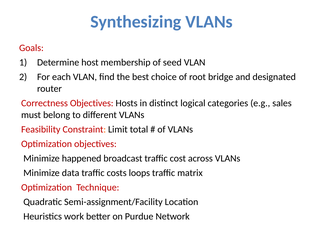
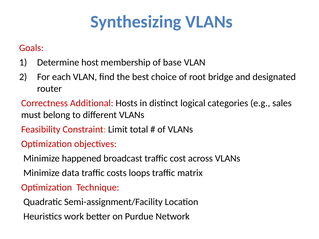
seed: seed -> base (172, 63)
Correctness Objectives: Objectives -> Additional (92, 103)
